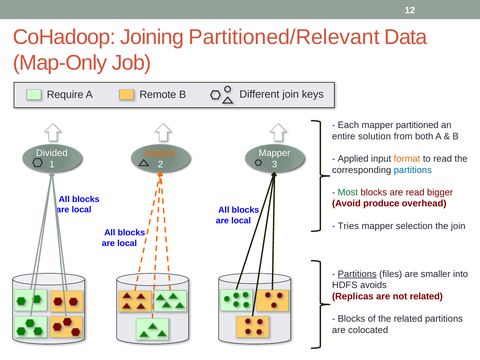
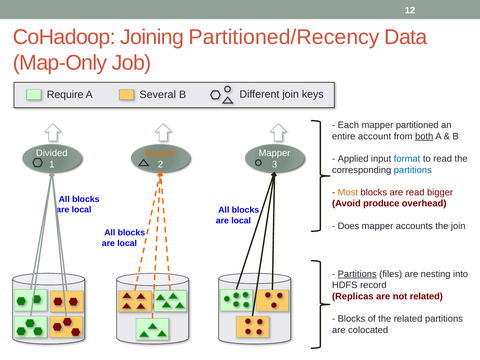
Partitioned/Relevant: Partitioned/Relevant -> Partitioned/Recency (284, 37)
Remote: Remote -> Several (158, 95)
solution: solution -> account (375, 136)
both underline: none -> present (424, 136)
format colour: orange -> blue (407, 159)
Most colour: green -> orange (348, 192)
Tries: Tries -> Does (348, 226)
selection: selection -> accounts (414, 226)
smaller: smaller -> nesting (436, 274)
avoids: avoids -> record (373, 285)
